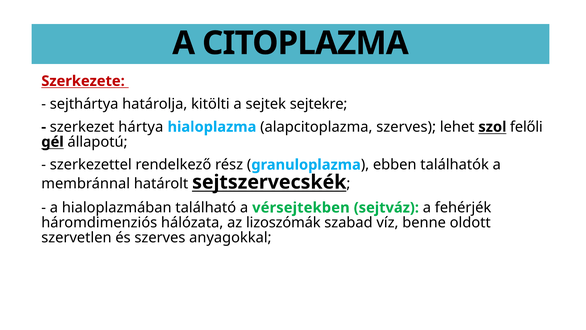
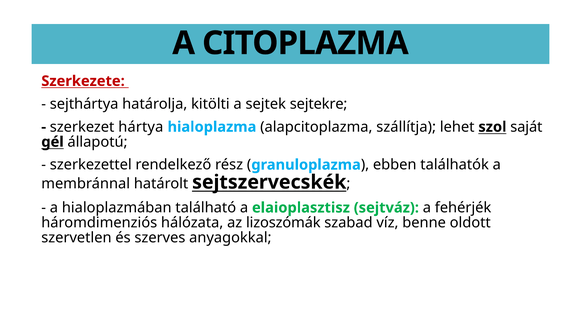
alapcitoplazma szerves: szerves -> szállítja (406, 127)
felőli: felőli -> saját (526, 127)
vérsejtekben: vérsejtekben -> elaioplasztisz (301, 207)
